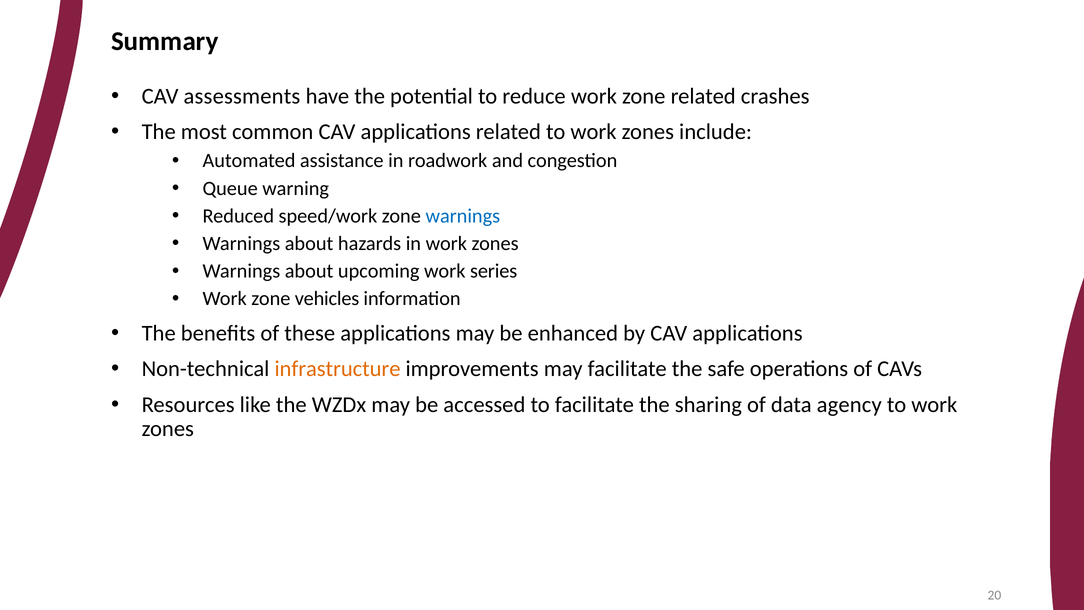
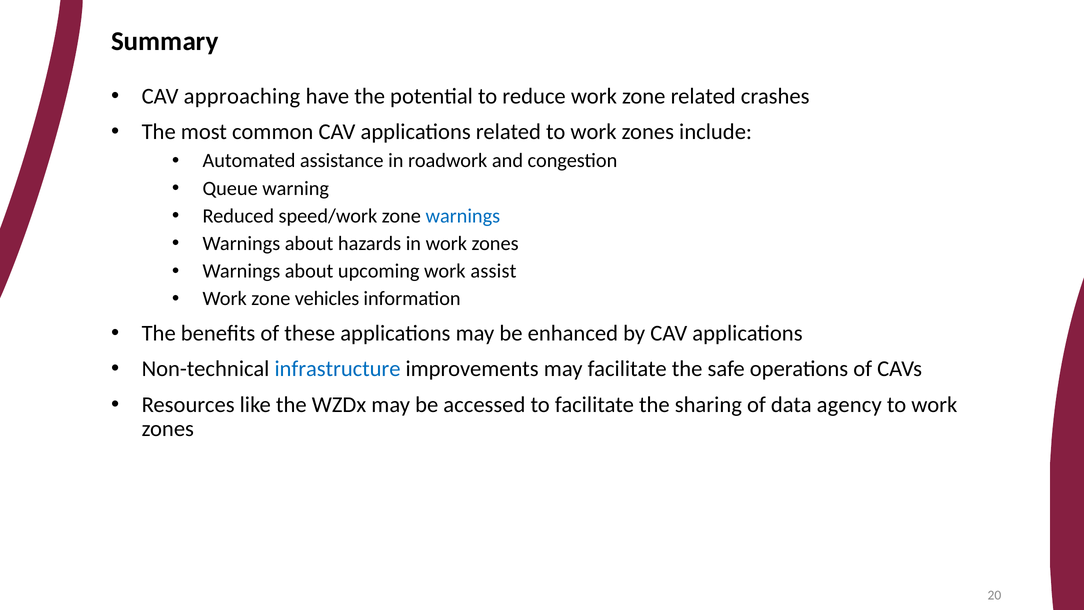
assessments: assessments -> approaching (242, 96)
series: series -> assist (493, 271)
infrastructure colour: orange -> blue (337, 369)
